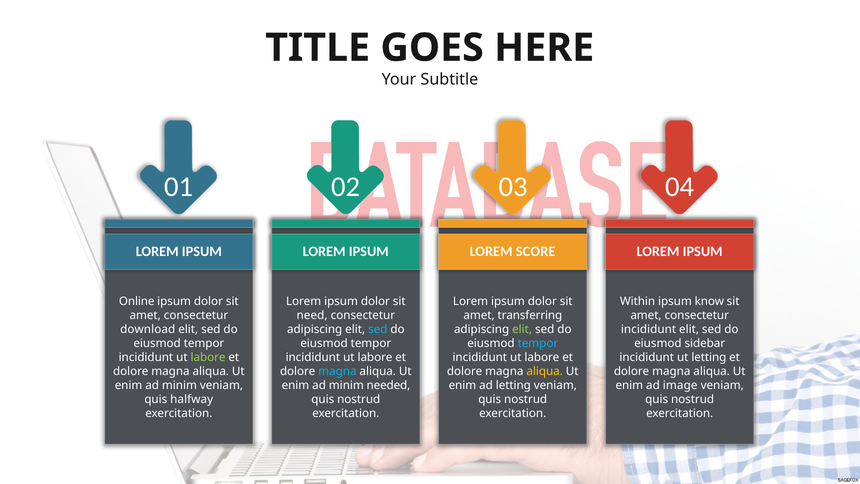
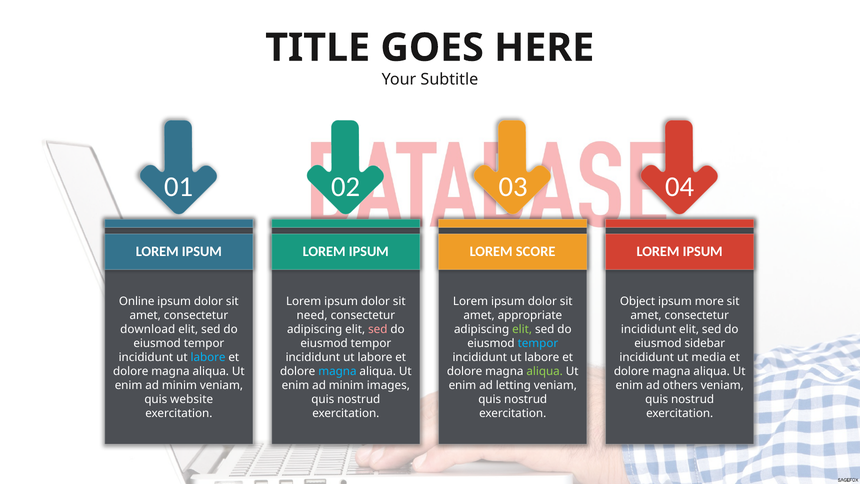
Within: Within -> Object (638, 301)
know: know -> more (709, 301)
transferring: transferring -> appropriate (530, 315)
sed colour: light blue -> pink (378, 329)
labore colour: light green -> light blue (208, 357)
ut letting: letting -> media (709, 357)
aliqua colour: yellow -> light green (545, 371)
needed: needed -> images (388, 385)
image: image -> others (680, 385)
halfway: halfway -> website (192, 399)
